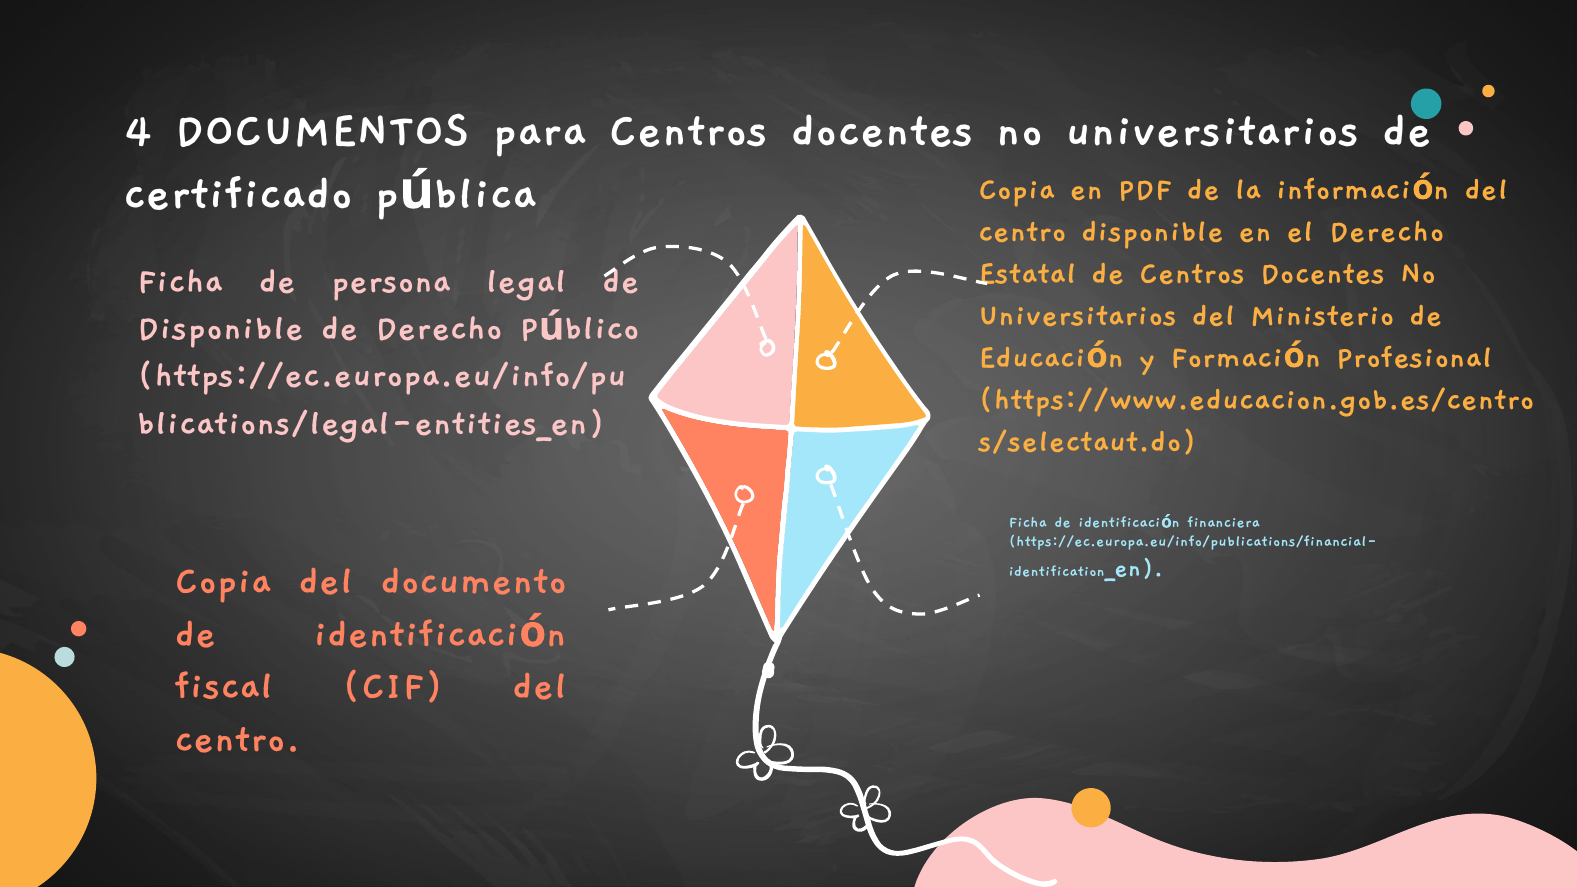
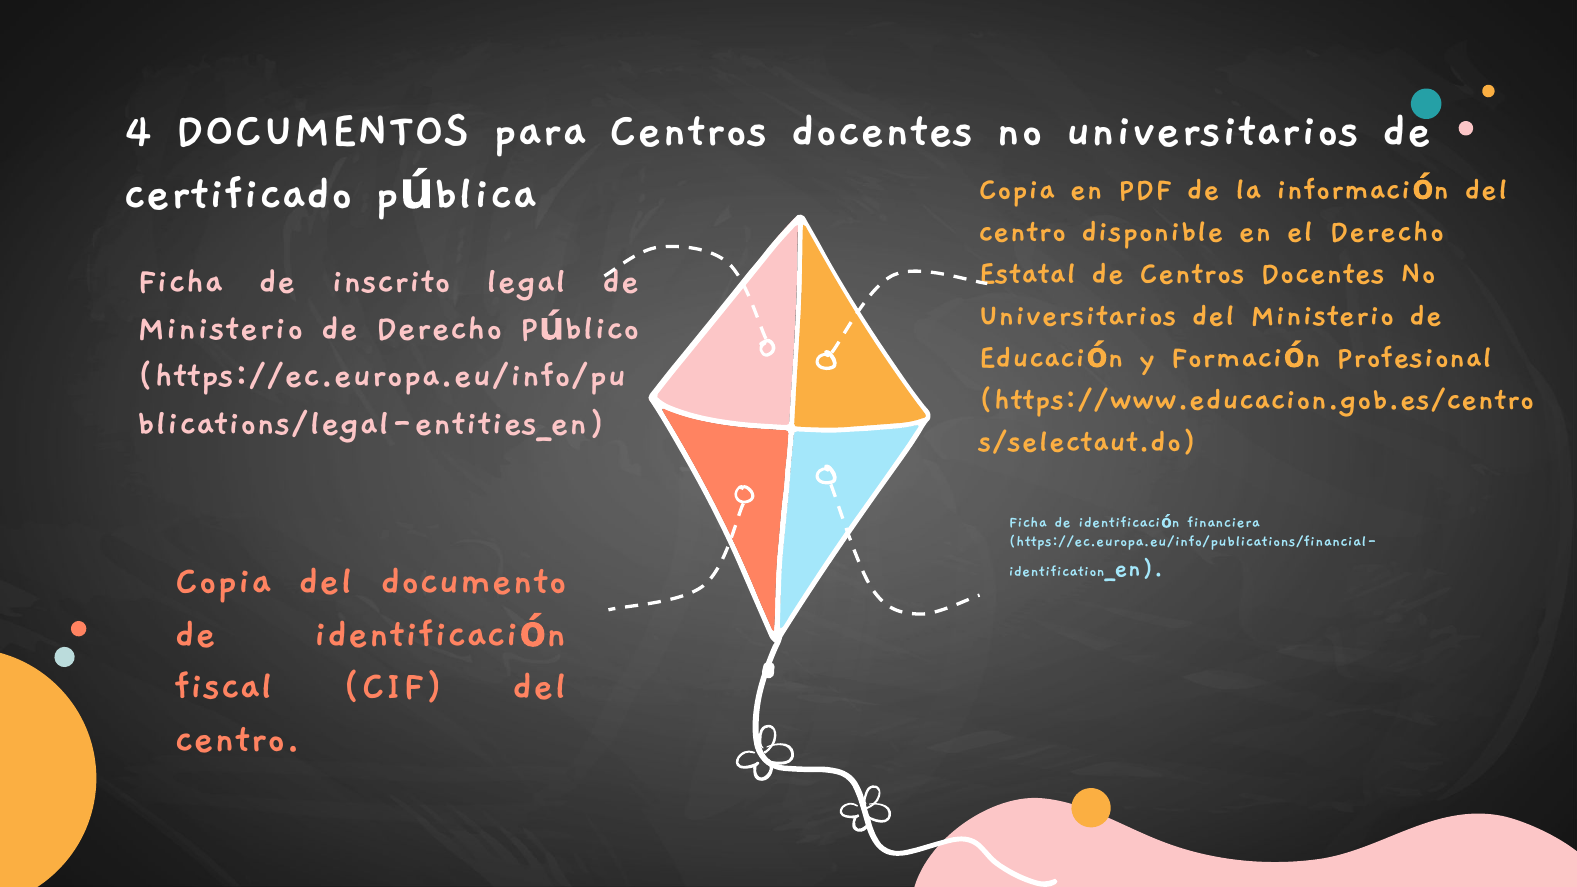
persona: persona -> inscrito (391, 279)
Disponible: Disponible -> Ministerio (220, 327)
